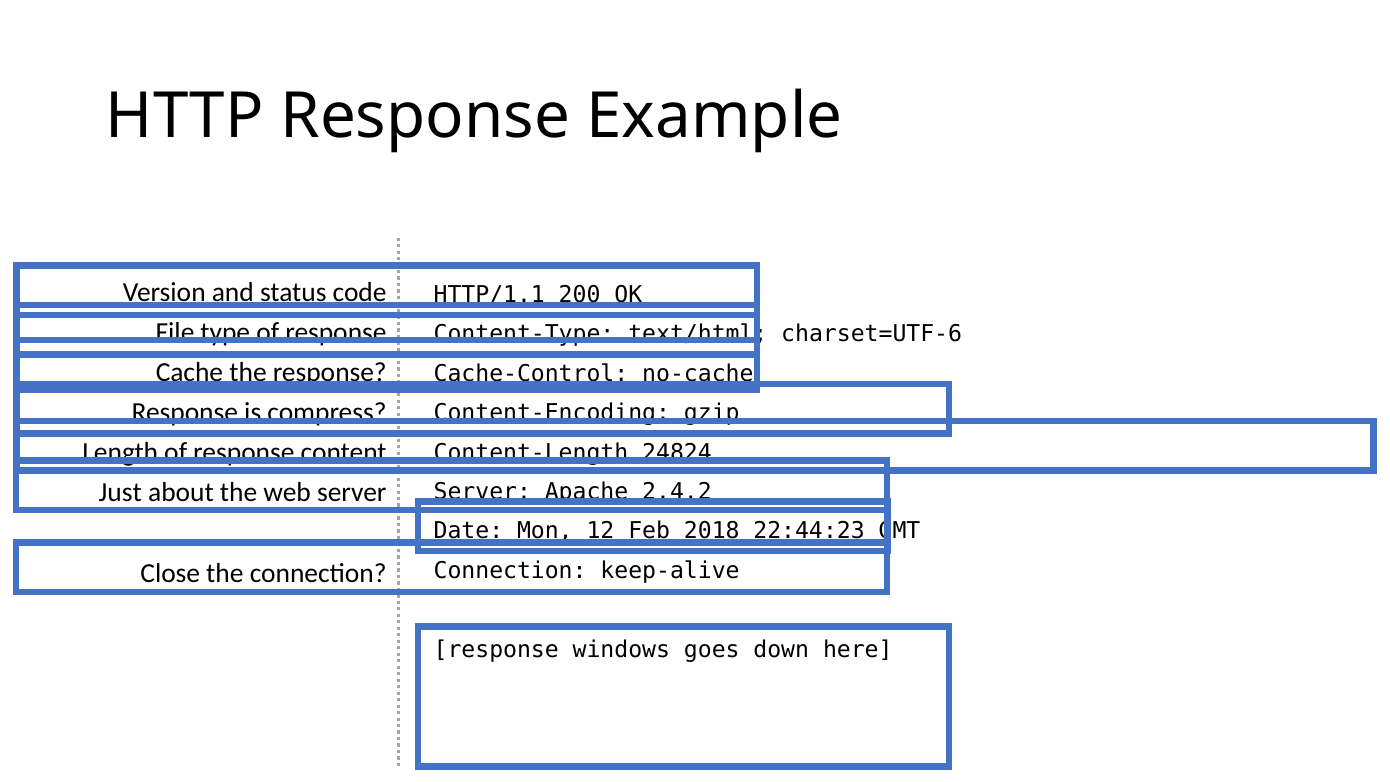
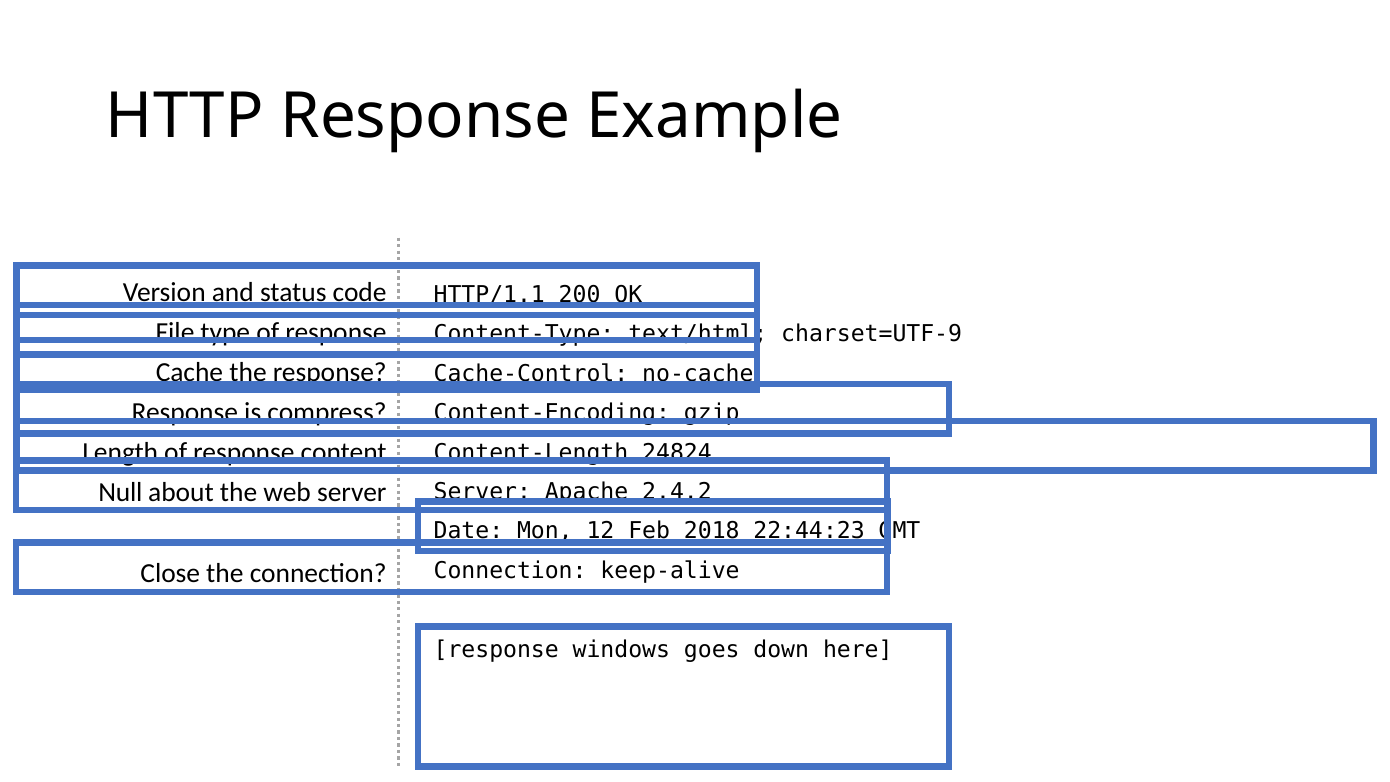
charset=UTF-6: charset=UTF-6 -> charset=UTF-9 (872, 334)
Just: Just -> Null (120, 493)
